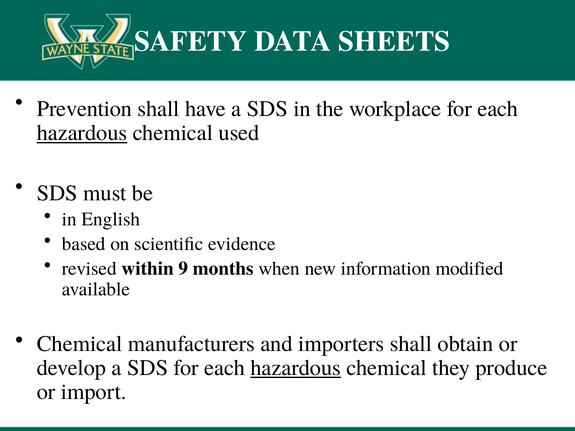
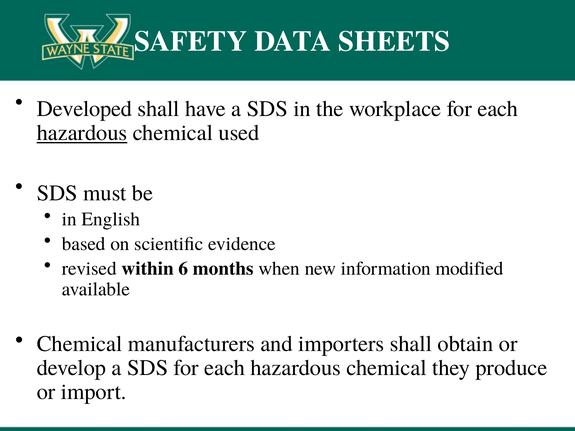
Prevention: Prevention -> Developed (84, 109)
9: 9 -> 6 (183, 269)
hazardous underline: present -> none (296, 368)
